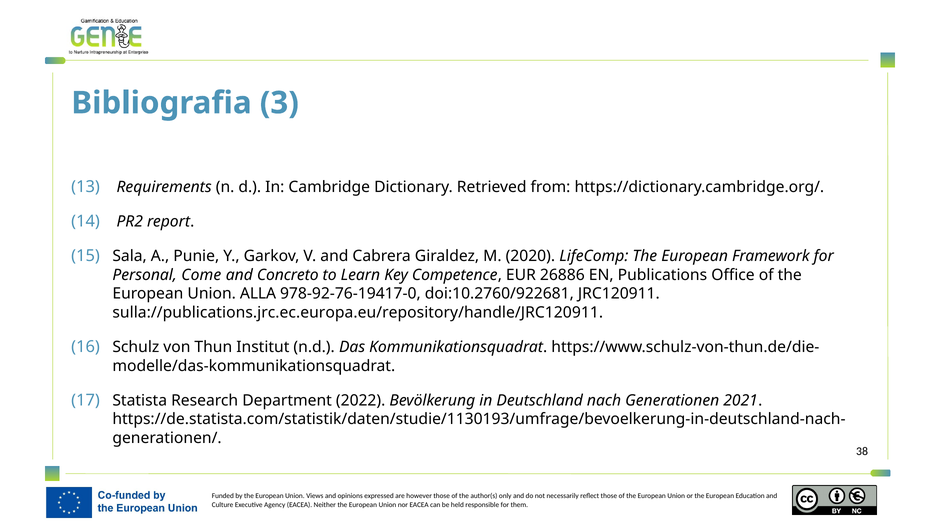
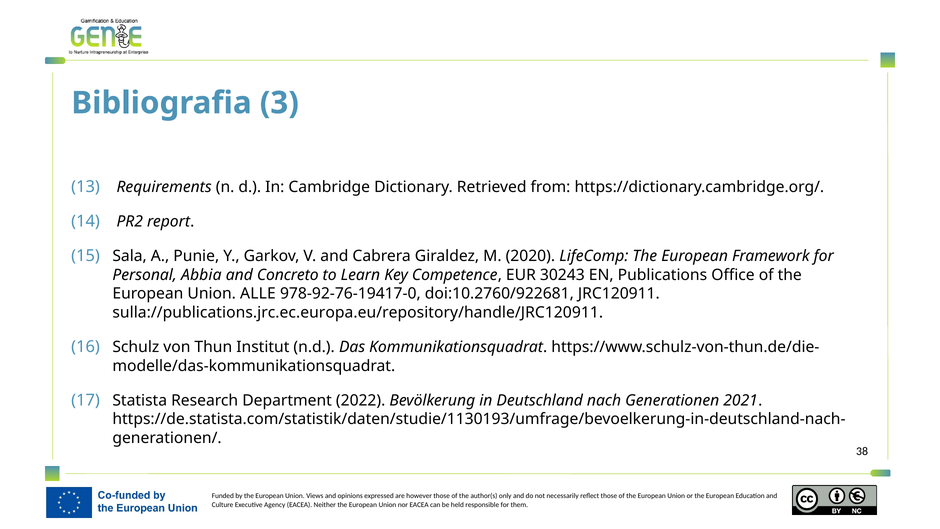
Come: Come -> Abbia (201, 275)
26886: 26886 -> 30243 (562, 275)
ALLA: ALLA -> ALLE (258, 294)
